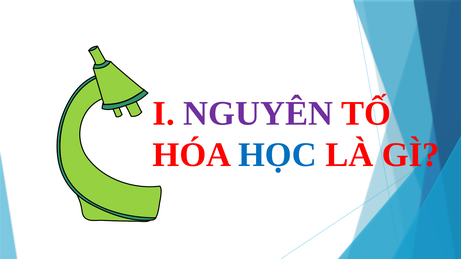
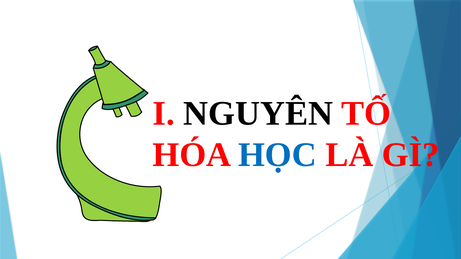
NGUYÊN colour: purple -> black (258, 113)
